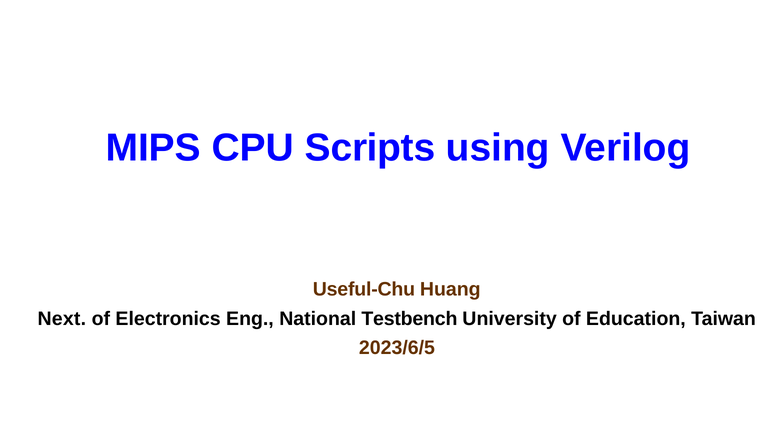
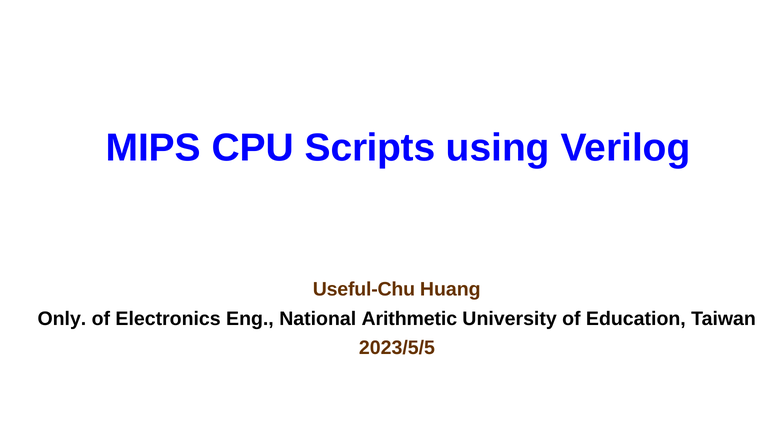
Next: Next -> Only (62, 319)
Testbench: Testbench -> Arithmetic (409, 319)
2023/6/5: 2023/6/5 -> 2023/5/5 (397, 348)
